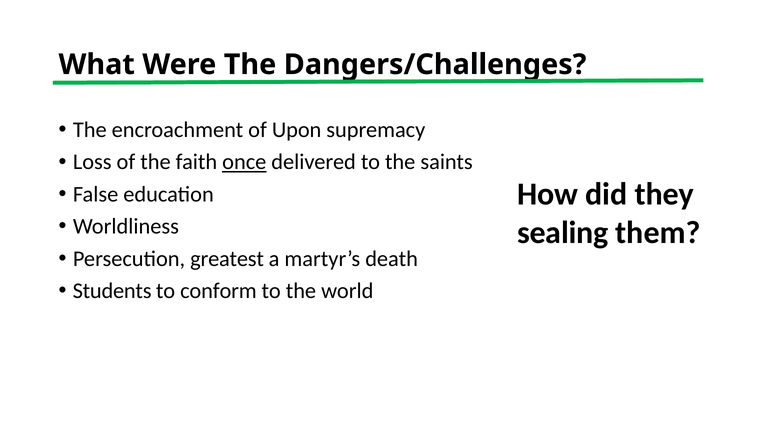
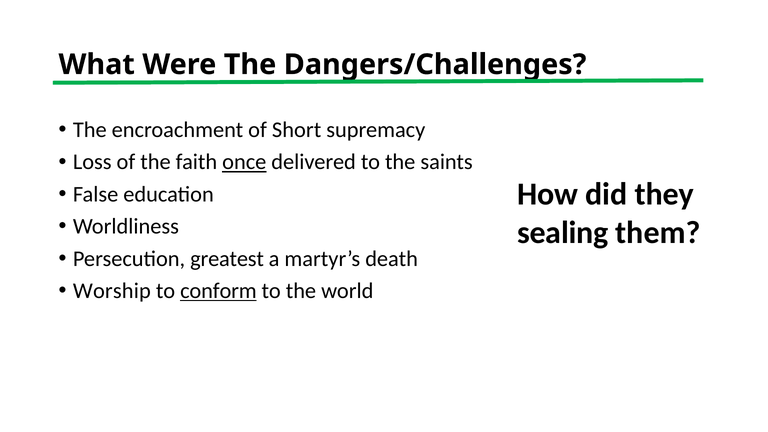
Upon: Upon -> Short (297, 130)
Students: Students -> Worship (112, 291)
conform underline: none -> present (218, 291)
